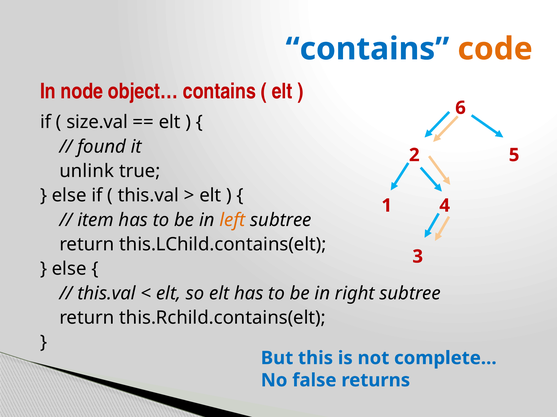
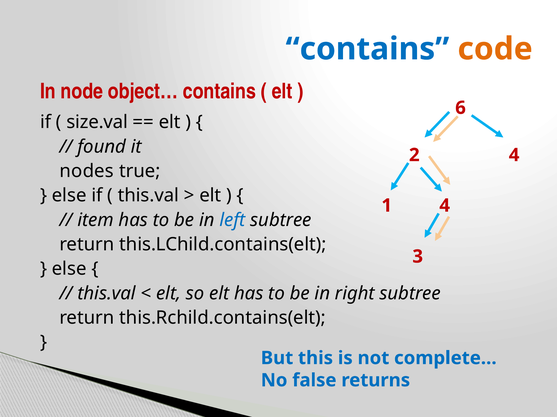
2 5: 5 -> 4 (514, 155)
unlink: unlink -> nodes (87, 171)
left colour: orange -> blue (232, 220)
